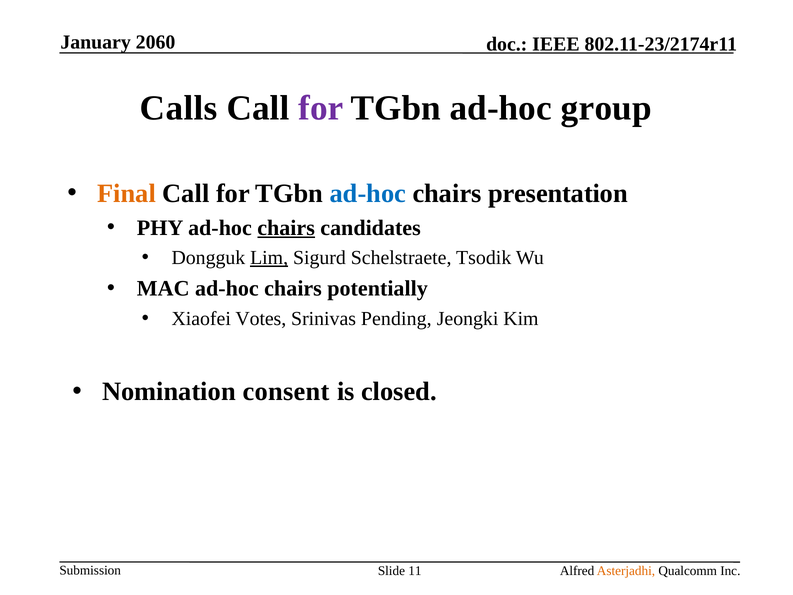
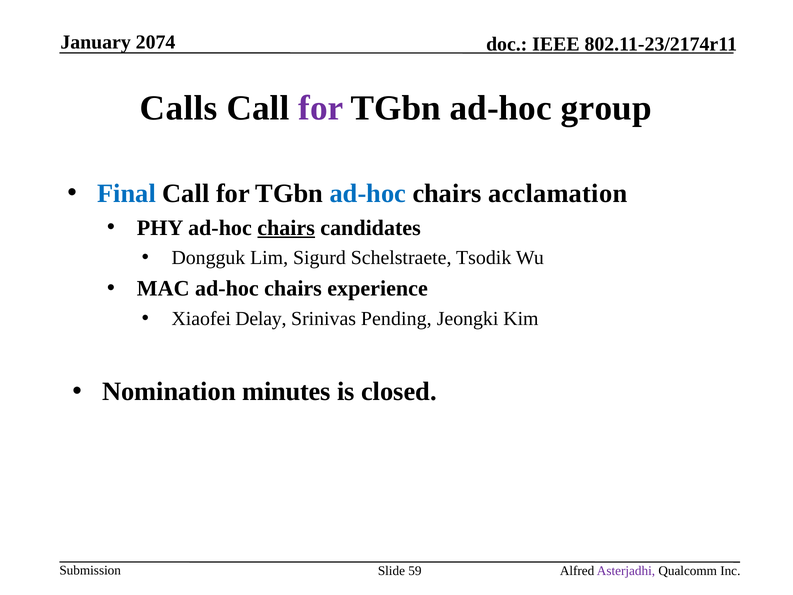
2060: 2060 -> 2074 (156, 42)
Final colour: orange -> blue (127, 194)
presentation: presentation -> acclamation (558, 194)
Lim underline: present -> none (269, 258)
potentially: potentially -> experience (378, 288)
Votes: Votes -> Delay (261, 318)
consent: consent -> minutes (286, 392)
11: 11 -> 59 (415, 570)
Asterjadhi colour: orange -> purple (626, 570)
